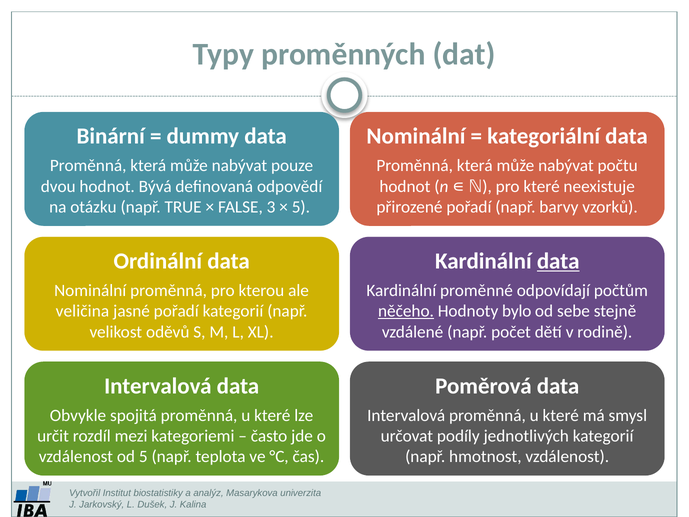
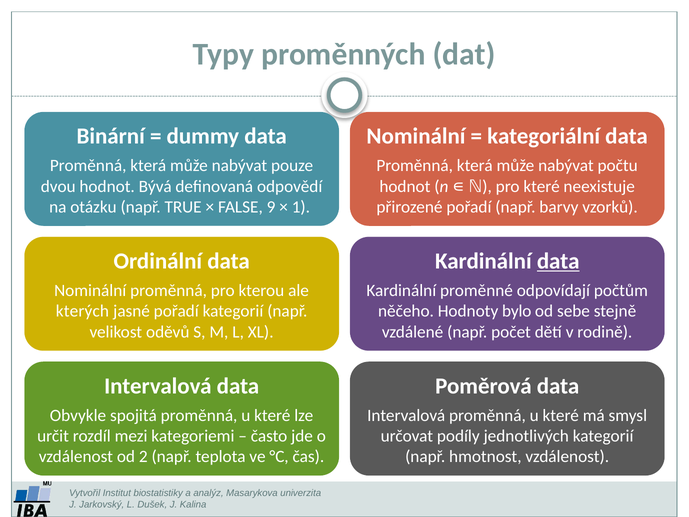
3: 3 -> 9 (271, 207)
5: 5 -> 1 (301, 207)
veličina: veličina -> kterých (82, 311)
něčeho underline: present -> none (406, 311)
od 5: 5 -> 2 (143, 457)
